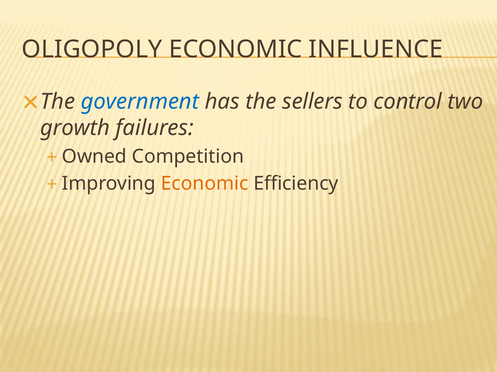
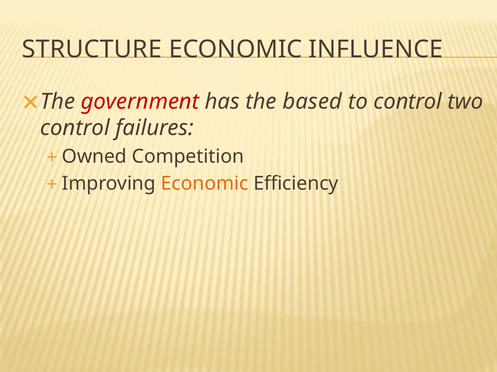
OLIGOPOLY: OLIGOPOLY -> STRUCTURE (92, 49)
government colour: blue -> red (140, 102)
sellers: sellers -> based (312, 102)
growth: growth -> control (75, 128)
